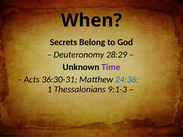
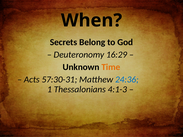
28:29: 28:29 -> 16:29 (117, 55)
Time colour: purple -> orange (111, 67)
36:30-31: 36:30-31 -> 57:30-31 (59, 80)
9:1-3: 9:1-3 -> 4:1-3 (117, 90)
